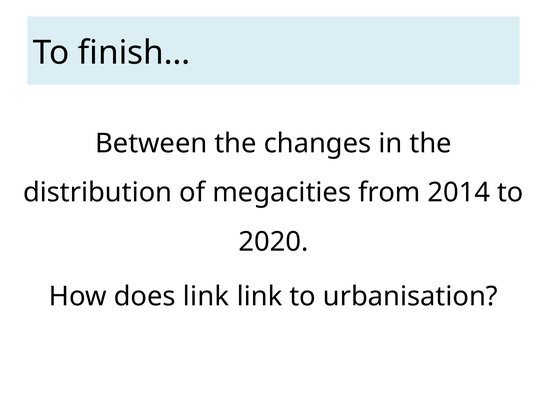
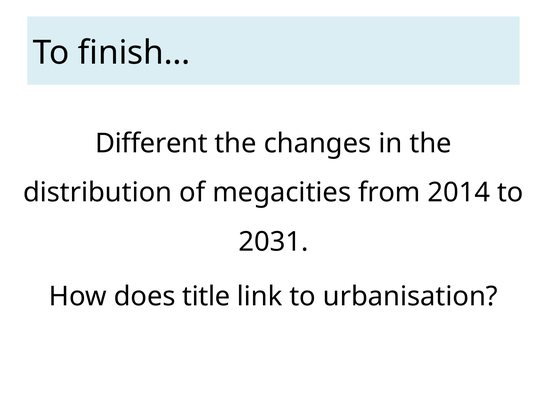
Between: Between -> Different (151, 144)
2020: 2020 -> 2031 (274, 242)
does link: link -> title (206, 297)
